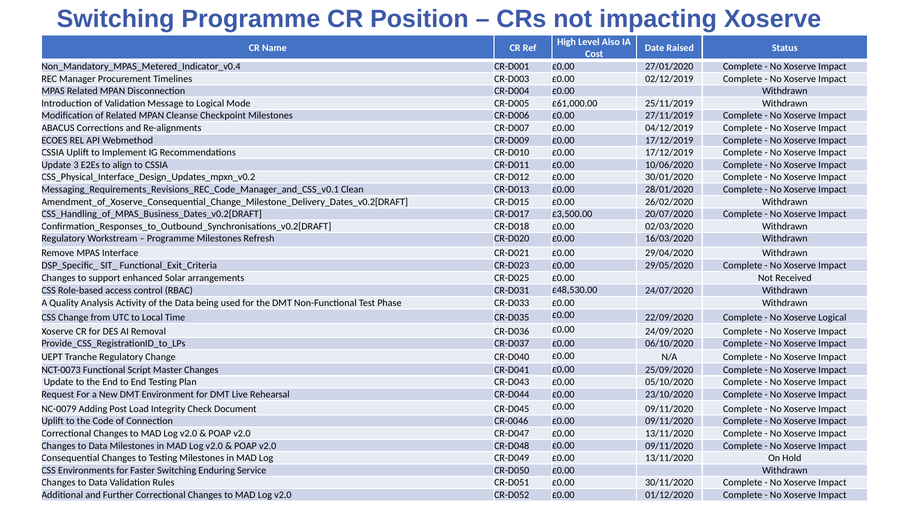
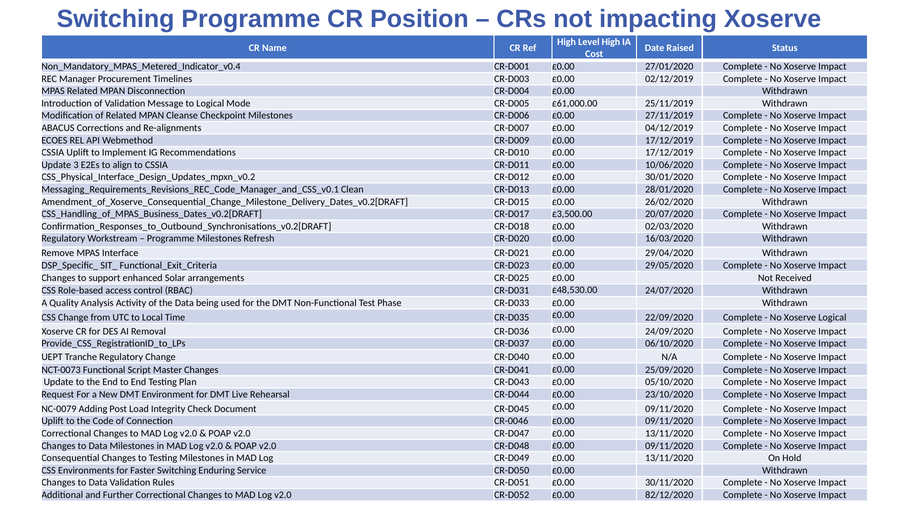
Level Also: Also -> High (611, 42)
01/12/2020: 01/12/2020 -> 82/12/2020 (669, 495)
